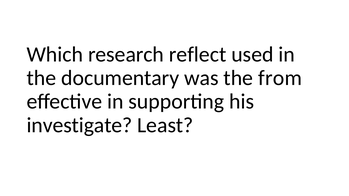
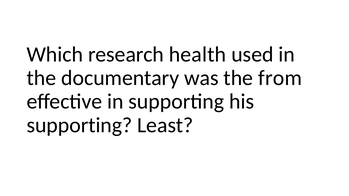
reflect: reflect -> health (198, 55)
investigate: investigate -> supporting (79, 125)
